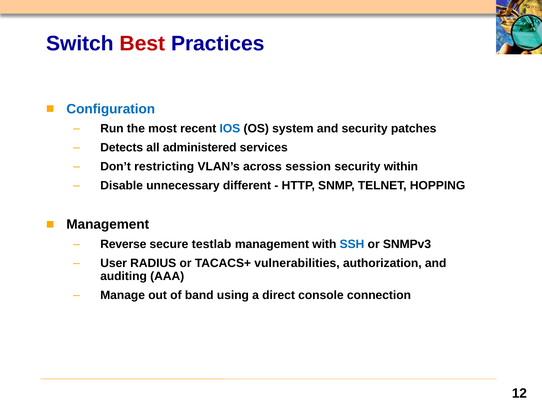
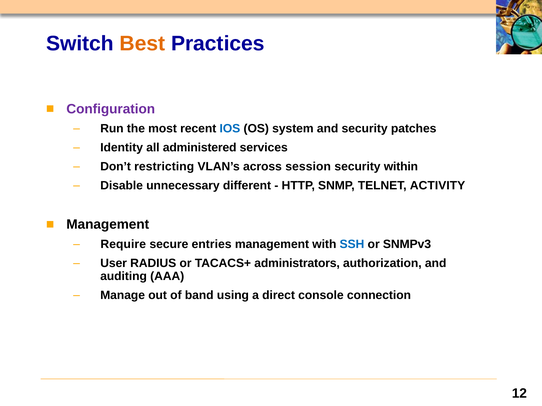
Best colour: red -> orange (142, 44)
Configuration colour: blue -> purple (111, 109)
Detects: Detects -> Identity (122, 148)
HOPPING: HOPPING -> ACTIVITY (438, 186)
Reverse: Reverse -> Require (123, 245)
testlab: testlab -> entries (212, 245)
vulnerabilities: vulnerabilities -> administrators (297, 264)
